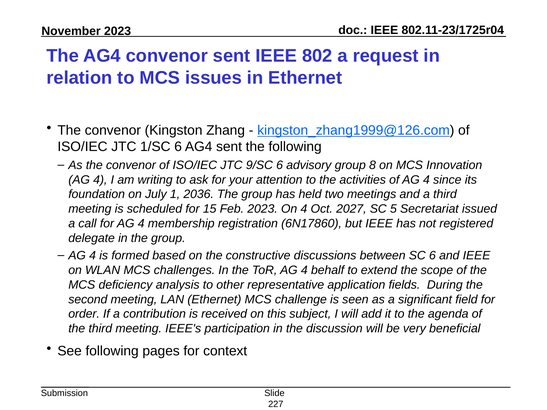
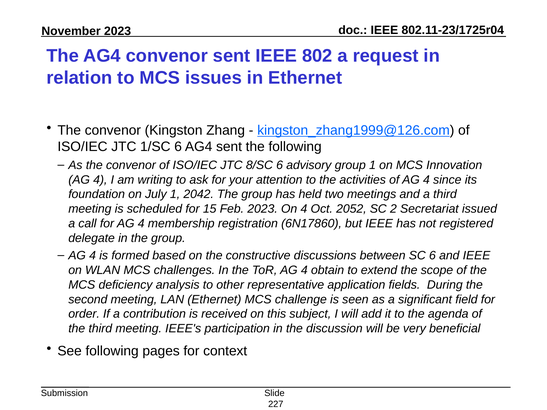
9/SC: 9/SC -> 8/SC (259, 165)
group 8: 8 -> 1 (372, 165)
2036: 2036 -> 2042 (199, 194)
2027: 2027 -> 2052 (351, 209)
5: 5 -> 2 (393, 209)
behalf: behalf -> obtain (328, 270)
